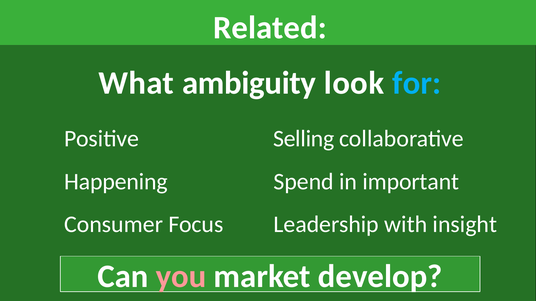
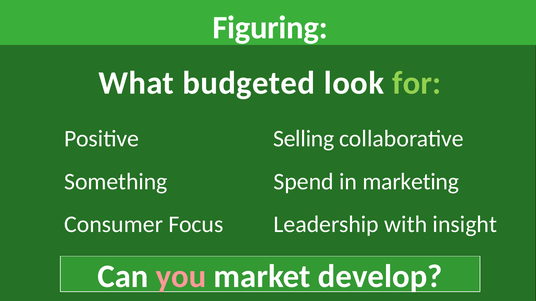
Related: Related -> Figuring (270, 28)
ambiguity: ambiguity -> budgeted (249, 83)
for colour: light blue -> light green (417, 83)
Happening: Happening -> Something (116, 182)
important: important -> marketing (411, 182)
